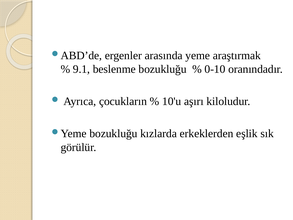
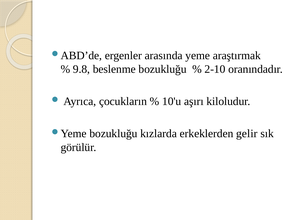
9.1: 9.1 -> 9.8 (81, 69)
0-10: 0-10 -> 2-10 (215, 69)
eşlik: eşlik -> gelir (247, 133)
